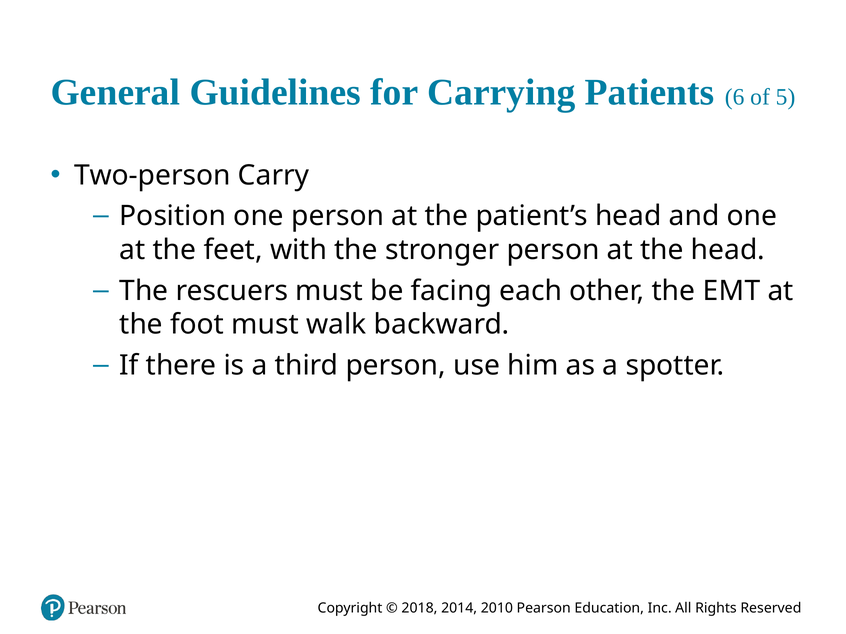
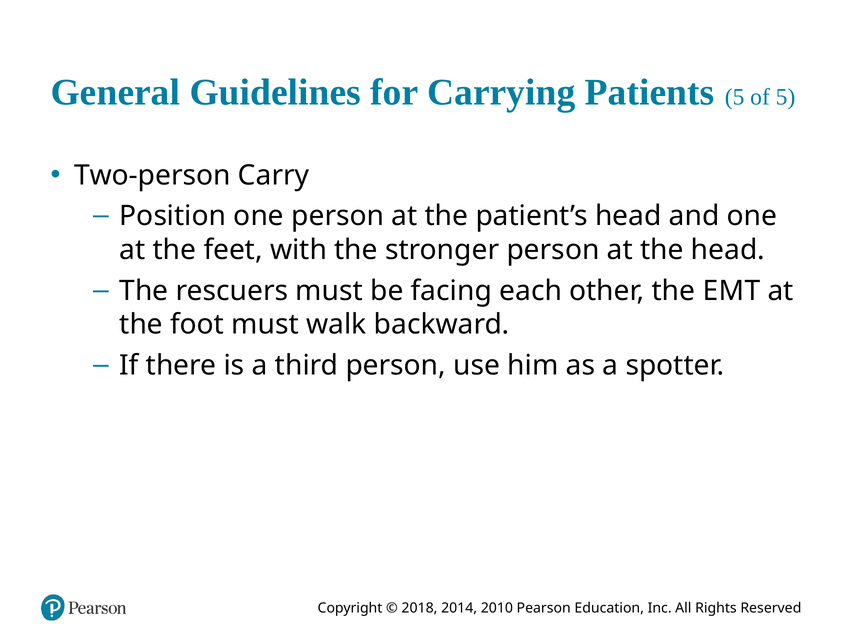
Patients 6: 6 -> 5 (735, 97)
